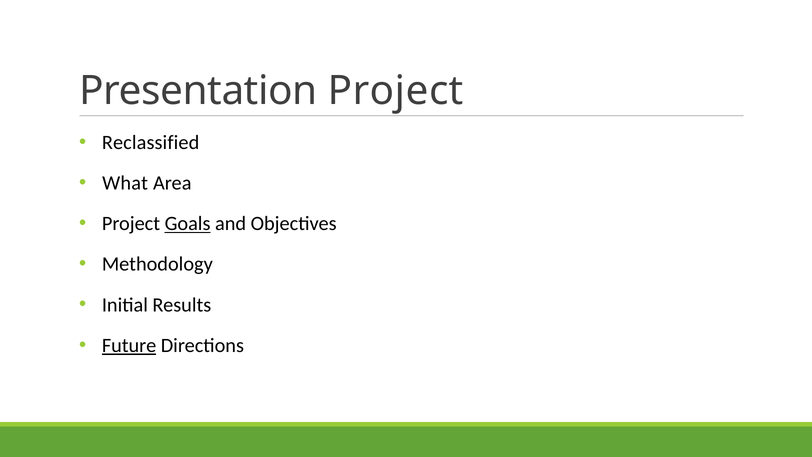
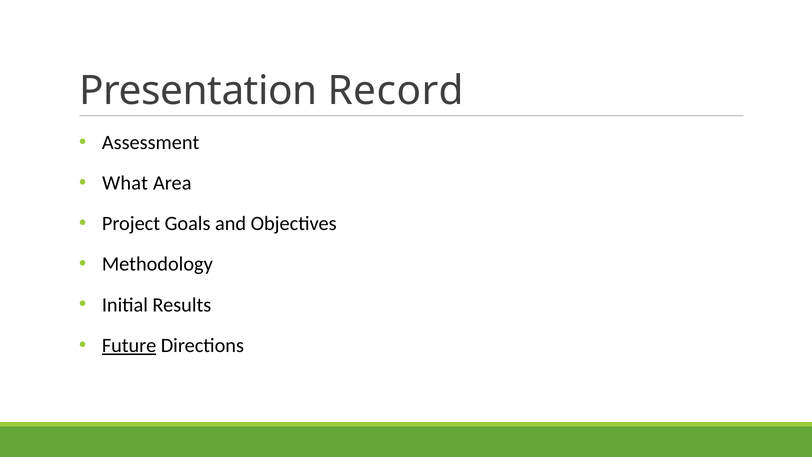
Presentation Project: Project -> Record (396, 91)
Reclassified: Reclassified -> Assessment (151, 142)
Goals underline: present -> none (188, 224)
